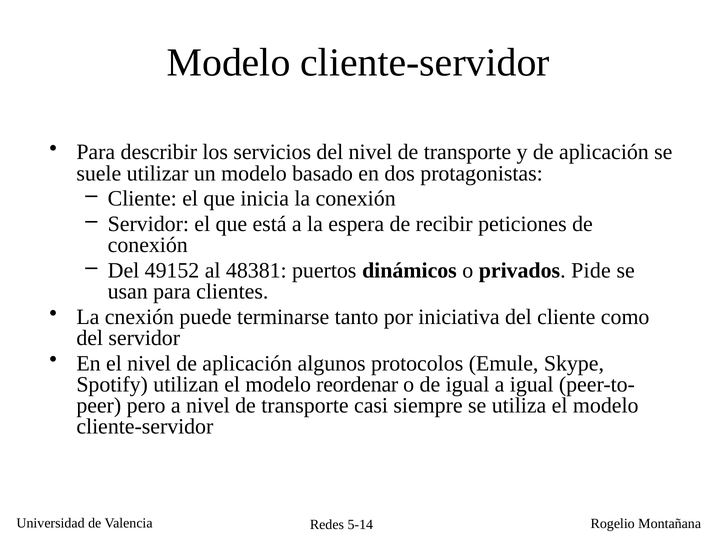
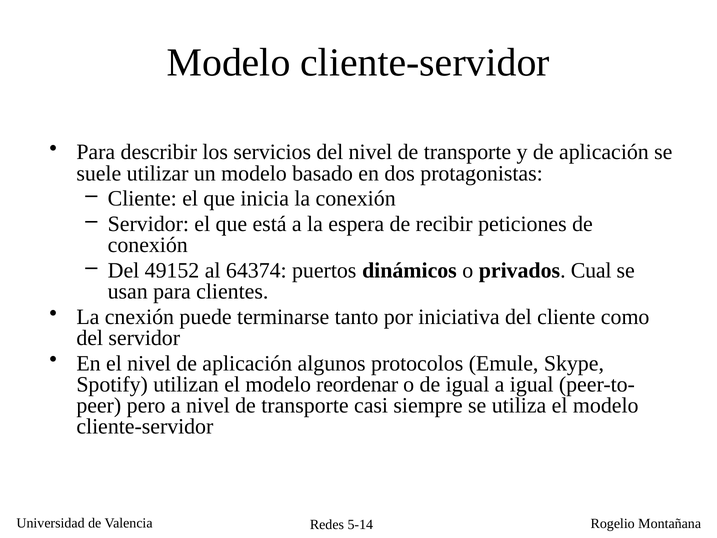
48381: 48381 -> 64374 (256, 270)
Pide: Pide -> Cual (591, 270)
